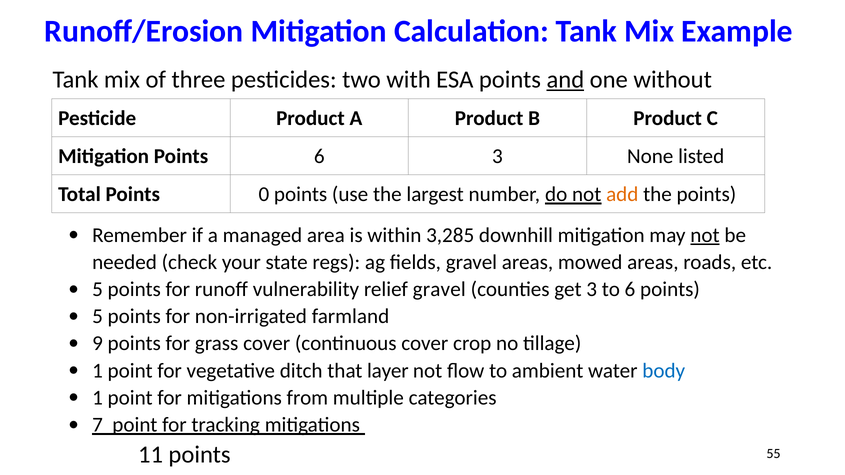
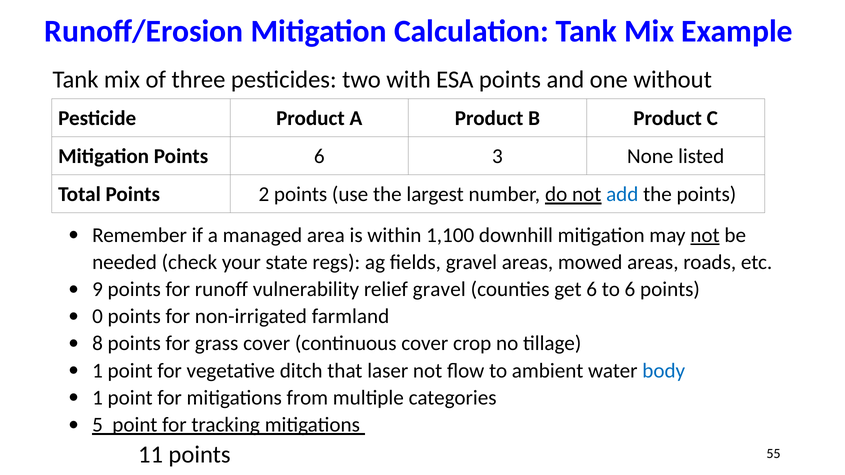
and underline: present -> none (565, 80)
0: 0 -> 2 (264, 194)
add colour: orange -> blue (622, 194)
3,285: 3,285 -> 1,100 (450, 235)
5: 5 -> 9 (97, 289)
get 3: 3 -> 6 (592, 289)
5: 5 -> 0 (97, 317)
9: 9 -> 8 (97, 344)
layer: layer -> laser (388, 371)
7: 7 -> 5 (97, 425)
